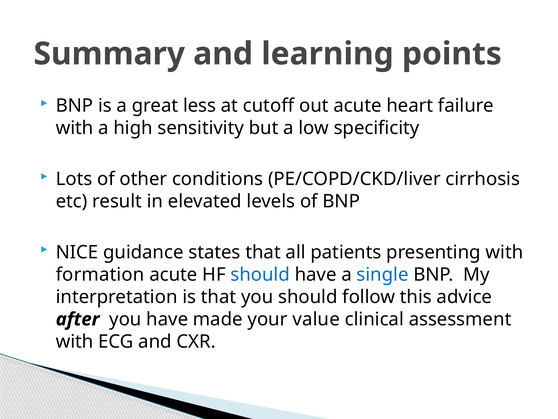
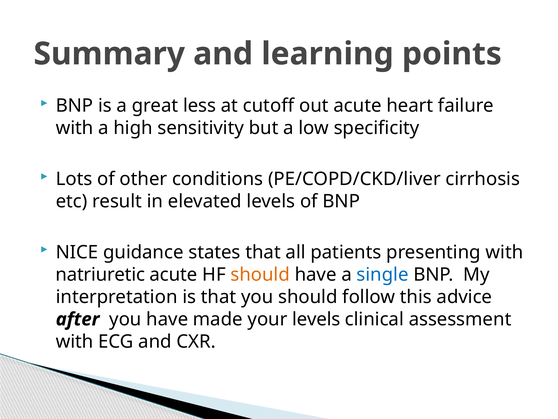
formation: formation -> natriuretic (100, 274)
should colour: blue -> orange (260, 274)
your value: value -> levels (316, 319)
